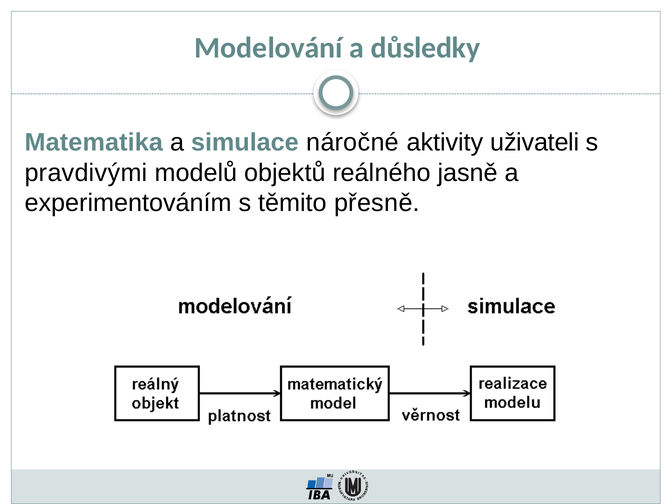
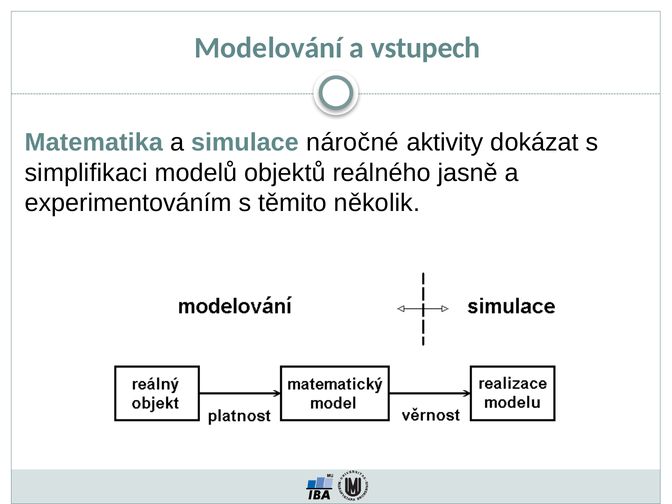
důsledky: důsledky -> vstupech (426, 48)
uživateli: uživateli -> dokázat (535, 143)
pravdivými: pravdivými -> simplifikaci (86, 173)
přesně: přesně -> několik (377, 203)
